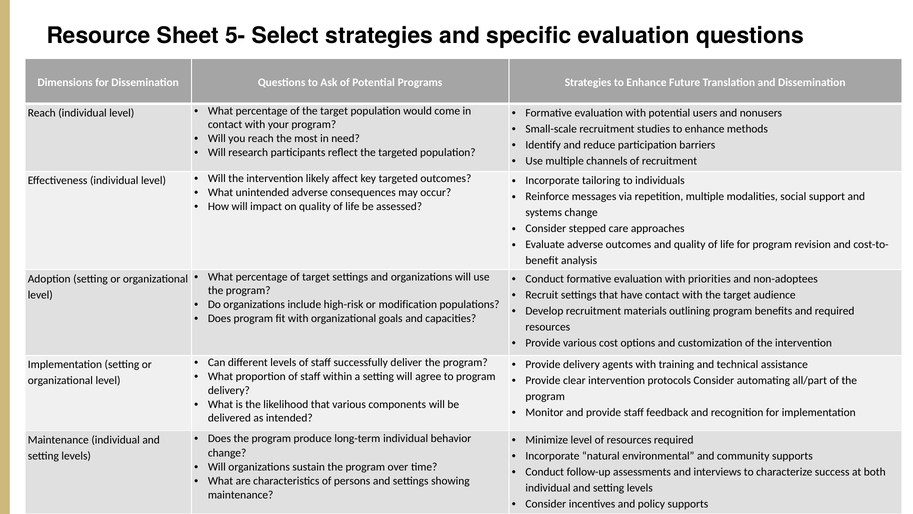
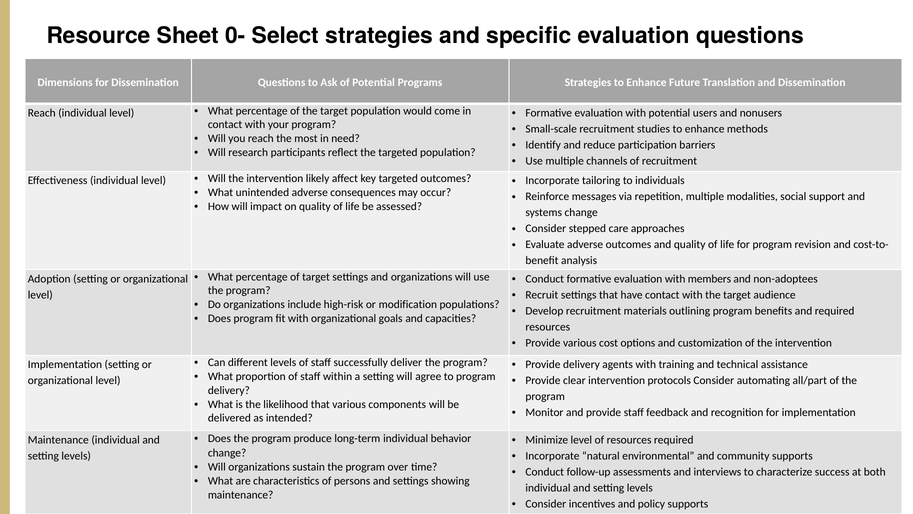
5-: 5- -> 0- (235, 36)
priorities: priorities -> members (710, 279)
